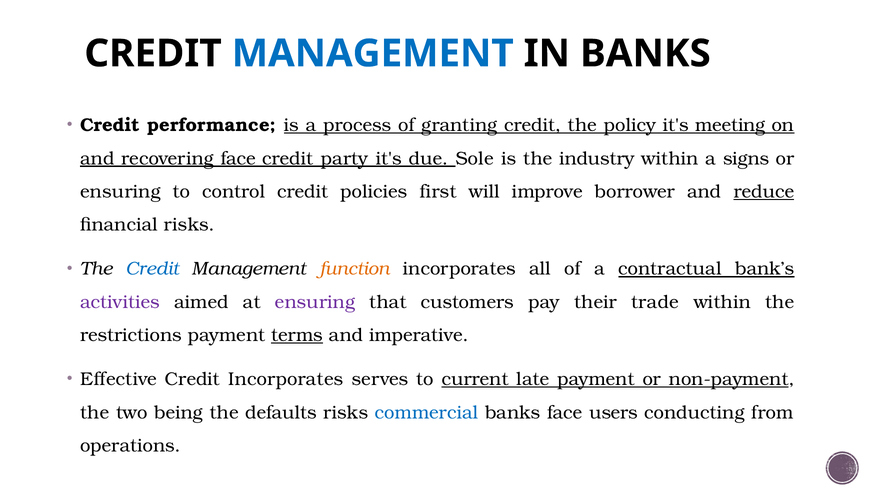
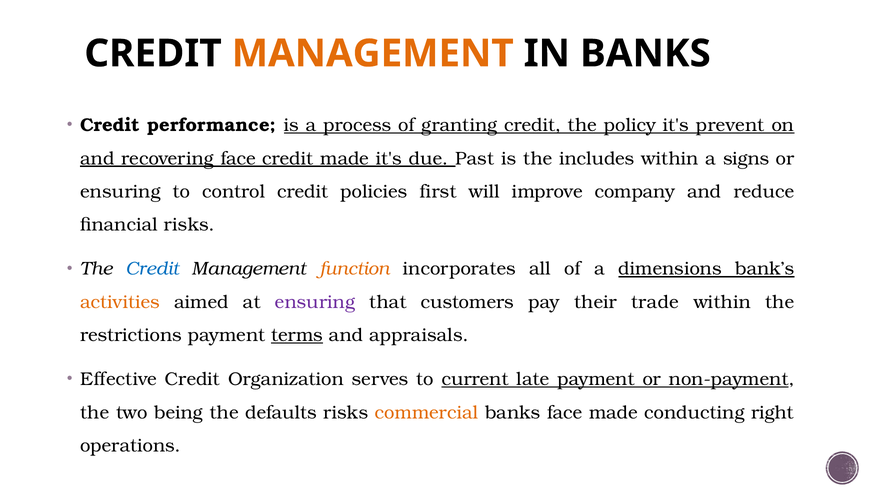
MANAGEMENT colour: blue -> orange (373, 54)
meeting: meeting -> prevent (730, 125)
credit party: party -> made (345, 158)
Sole: Sole -> Past (475, 158)
industry: industry -> includes (597, 158)
borrower: borrower -> company (635, 191)
reduce underline: present -> none (764, 191)
contractual: contractual -> dimensions (670, 269)
activities colour: purple -> orange (120, 302)
imperative: imperative -> appraisals (419, 335)
Credit Incorporates: Incorporates -> Organization (286, 379)
commercial colour: blue -> orange (427, 412)
face users: users -> made (614, 412)
from: from -> right (773, 412)
